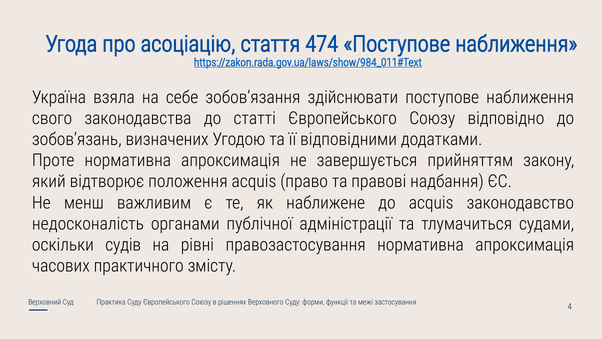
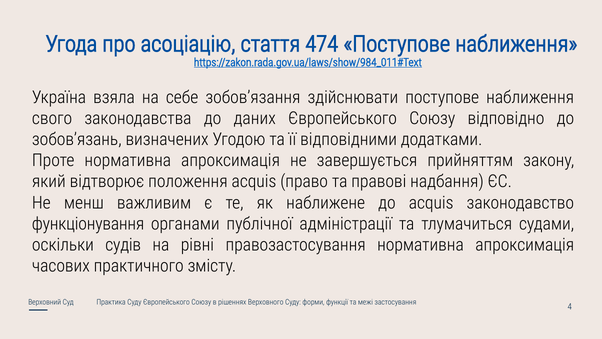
статті: статті -> даних (255, 118)
недосконалість: недосконалість -> функціонування (88, 224)
